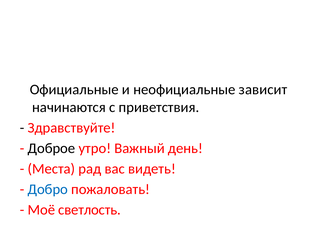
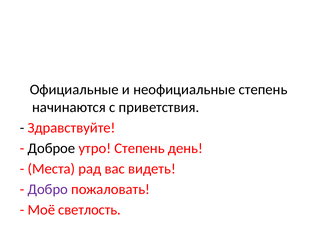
неофициальные зависит: зависит -> степень (263, 90)
утро Важный: Важный -> Степень (140, 149)
Добро colour: blue -> purple (48, 190)
